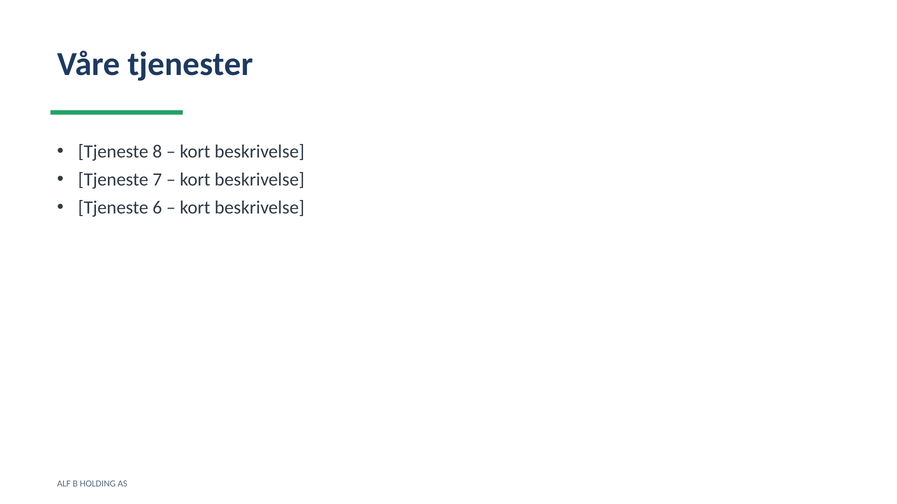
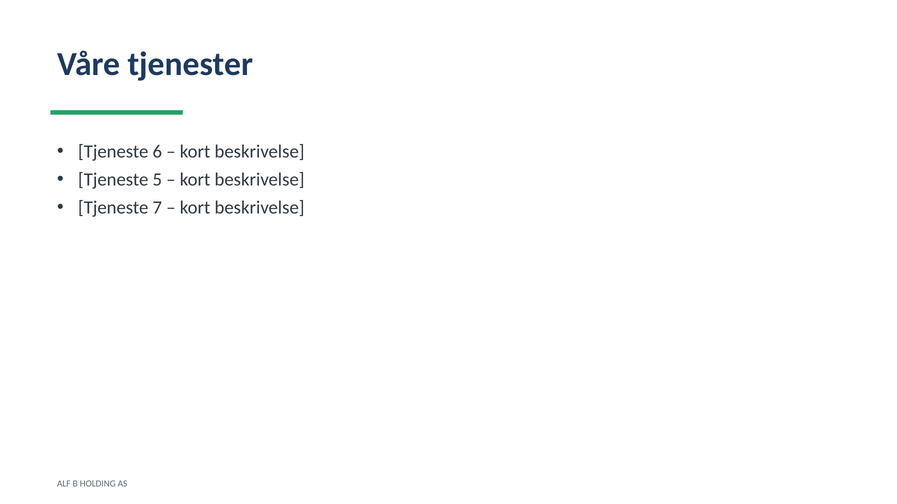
8: 8 -> 6 (157, 152)
7: 7 -> 5 (157, 180)
6: 6 -> 7 (157, 208)
